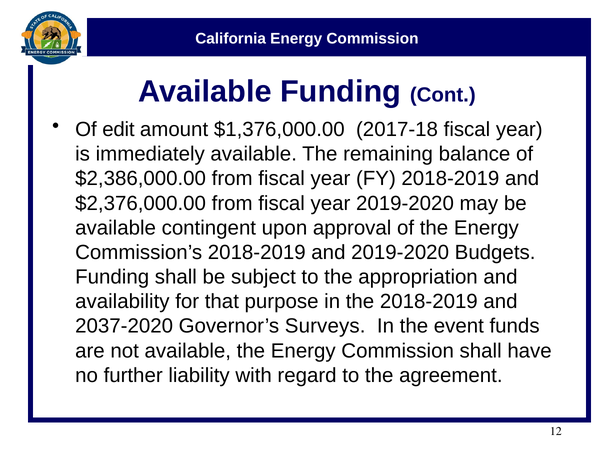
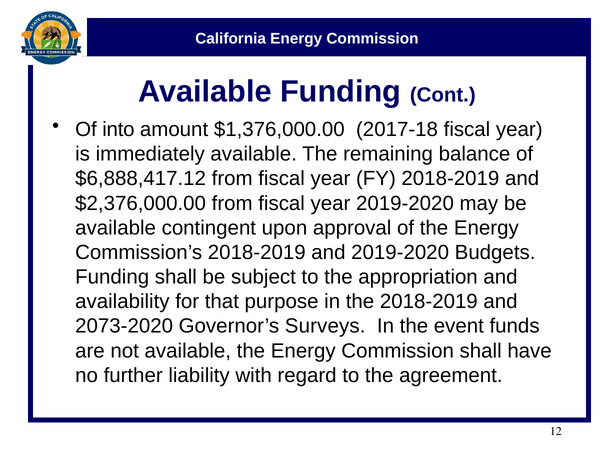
edit: edit -> into (118, 129)
$2,386,000.00: $2,386,000.00 -> $6,888,417.12 (141, 178)
2037-2020: 2037-2020 -> 2073-2020 (124, 326)
